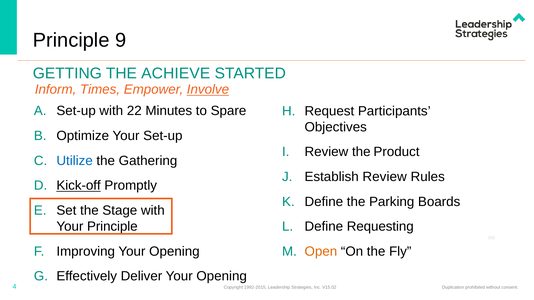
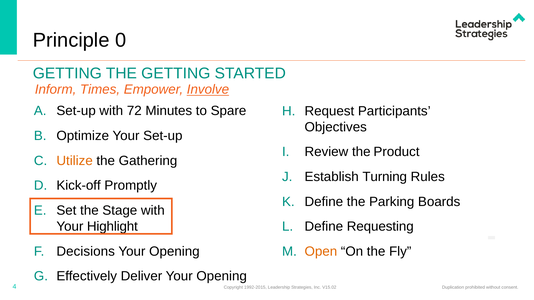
9: 9 -> 0 (121, 40)
THE ACHIEVE: ACHIEVE -> GETTING (176, 73)
22: 22 -> 72 (134, 111)
Utilize colour: blue -> orange (75, 161)
Establish Review: Review -> Turning (385, 177)
Kick-off underline: present -> none (79, 186)
Your Principle: Principle -> Highlight (112, 227)
Improving: Improving -> Decisions (86, 252)
